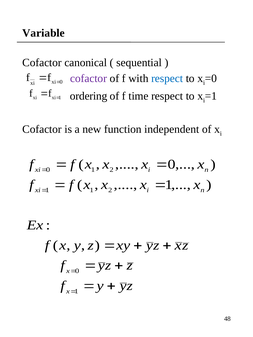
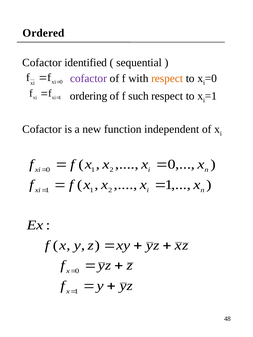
Variable: Variable -> Ordered (44, 33)
canonical: canonical -> identified (86, 63)
respect colour: blue -> orange (167, 78)
time: time -> such (139, 96)
